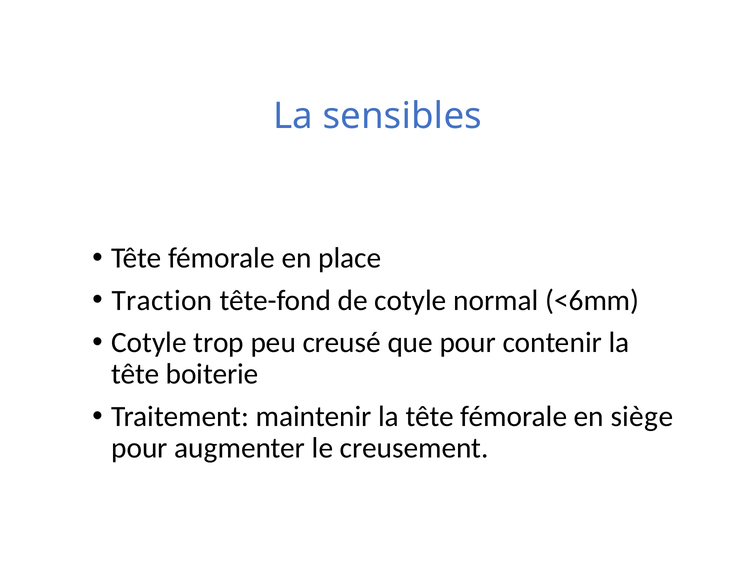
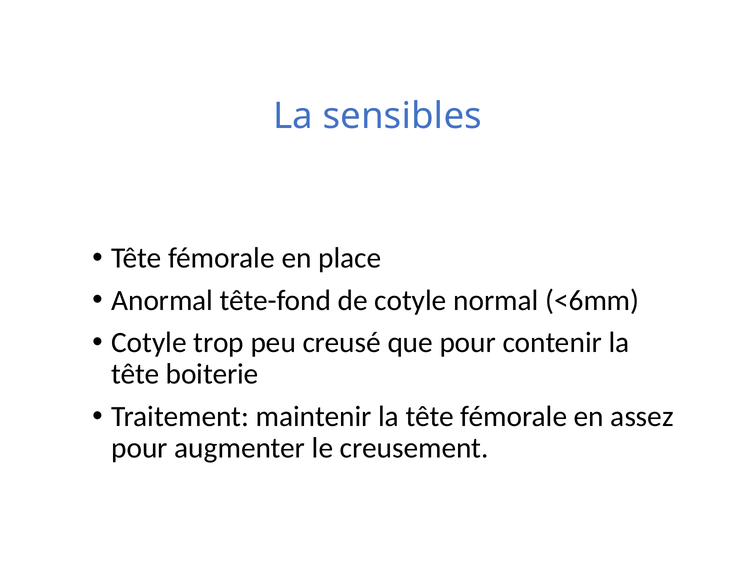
Traction: Traction -> Anormal (162, 300)
siège: siège -> assez (642, 416)
